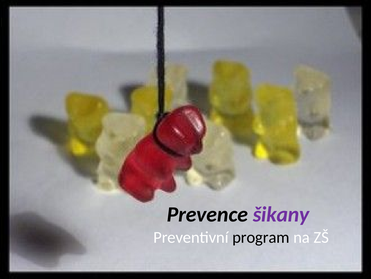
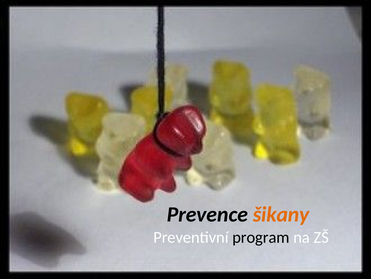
šikany colour: purple -> orange (281, 214)
